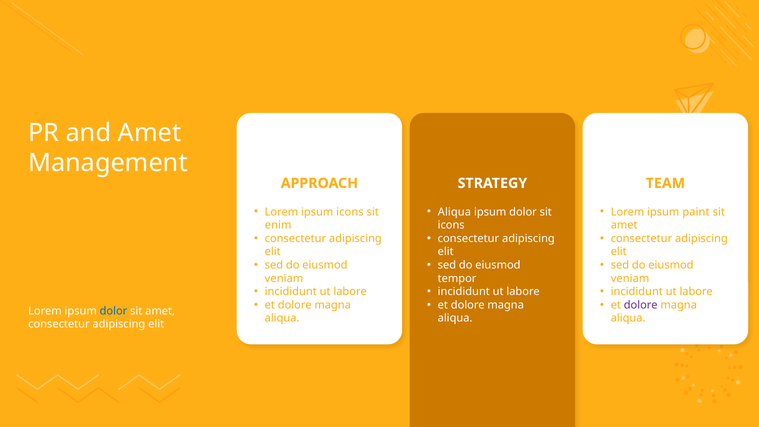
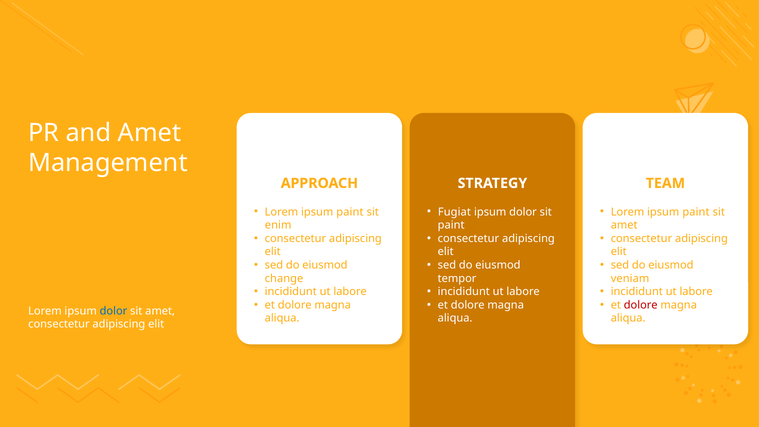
icons: icons -> paint (350, 212)
Aliqua: Aliqua -> Fugiat (454, 212)
icons: icons -> paint (451, 225)
veniam: veniam -> change (284, 278)
dolore colour: purple -> red (641, 305)
